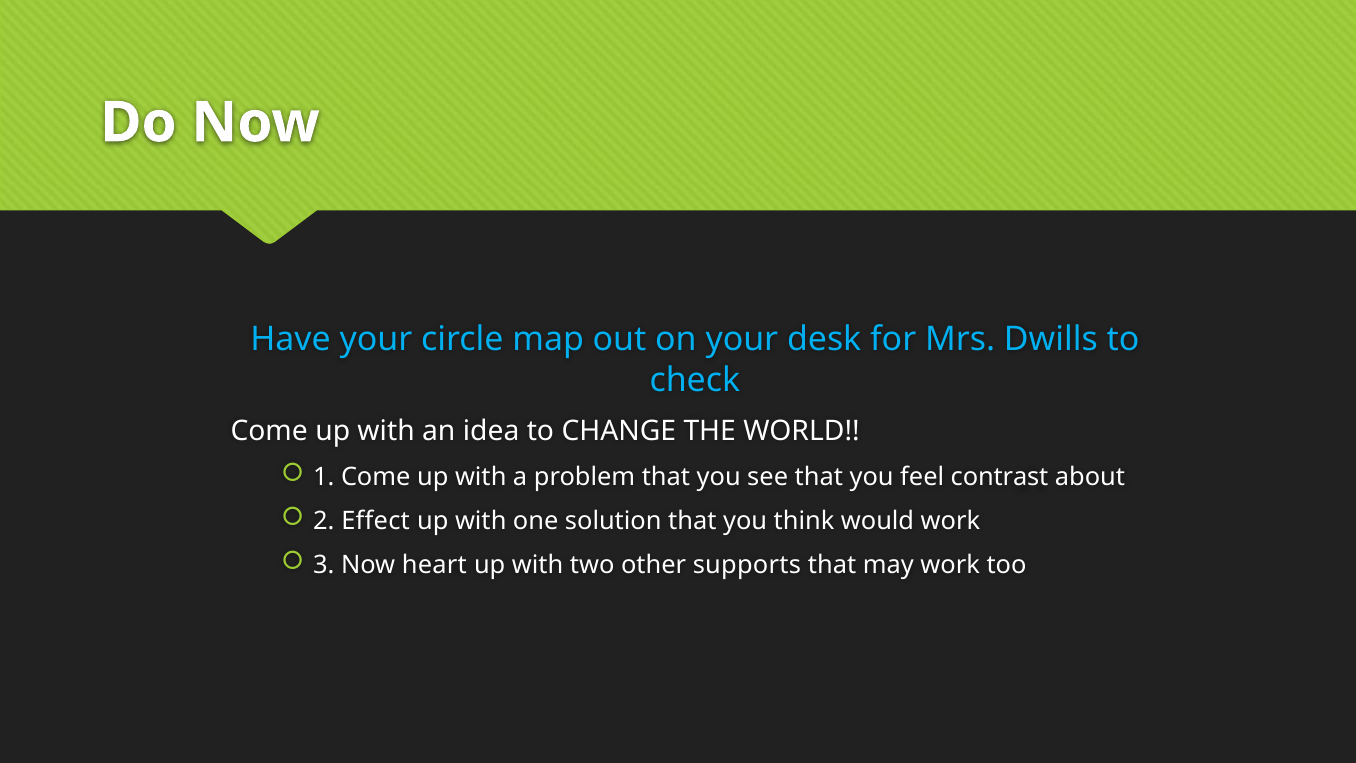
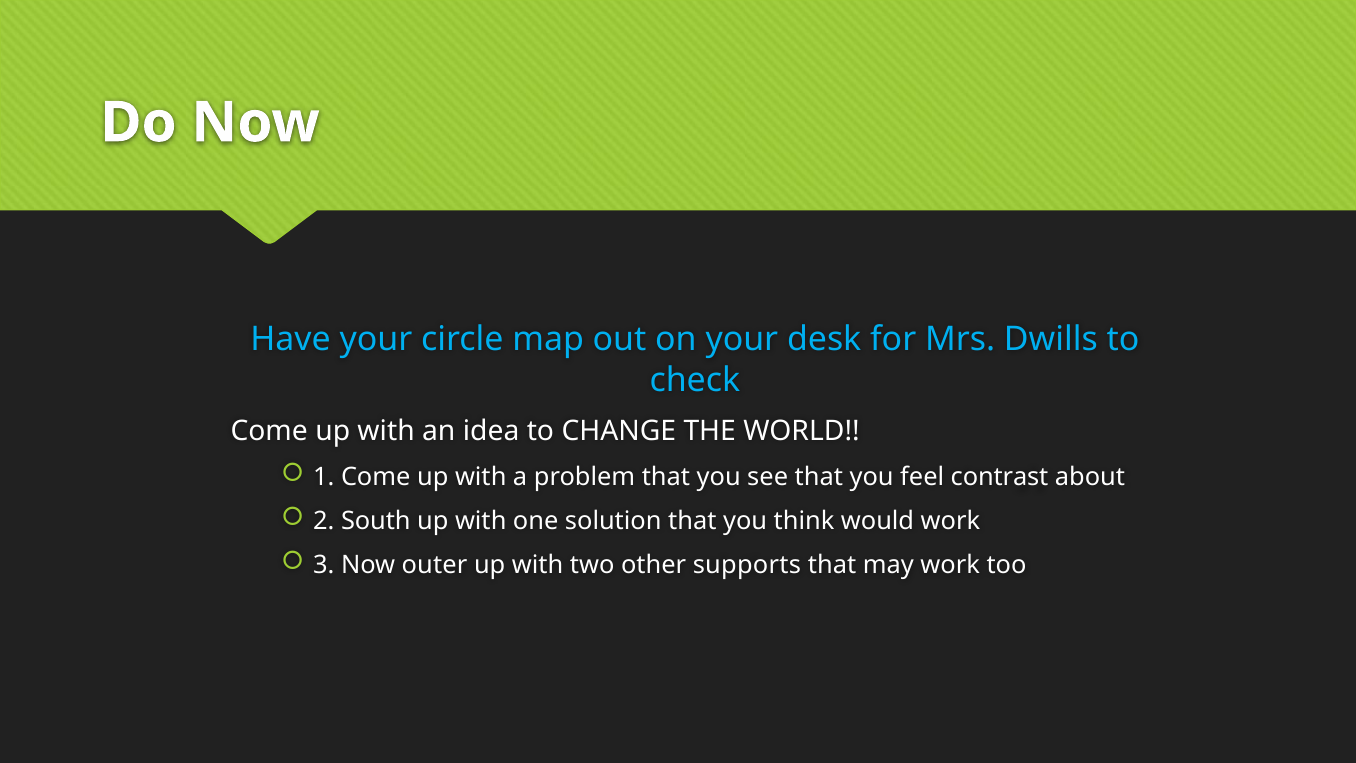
Effect: Effect -> South (376, 521)
heart: heart -> outer (434, 565)
